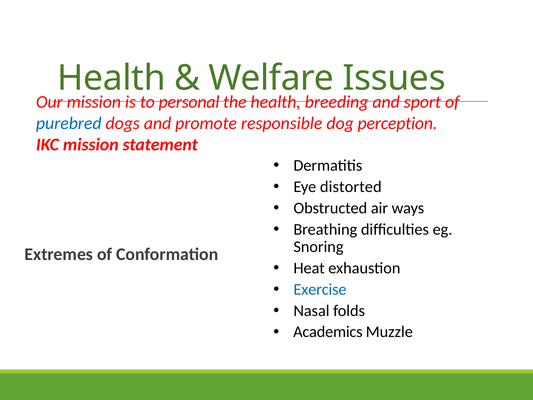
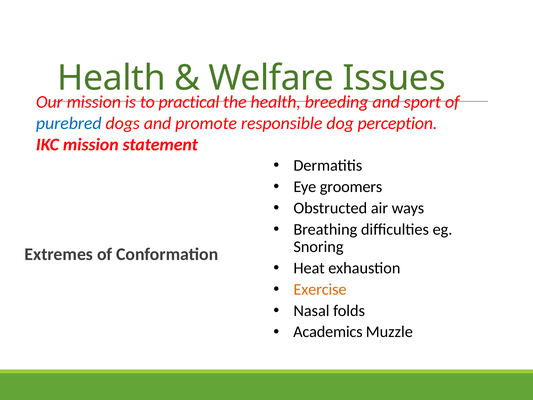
personal: personal -> practical (189, 102)
distorted: distorted -> groomers (351, 187)
Exercise colour: blue -> orange (320, 289)
